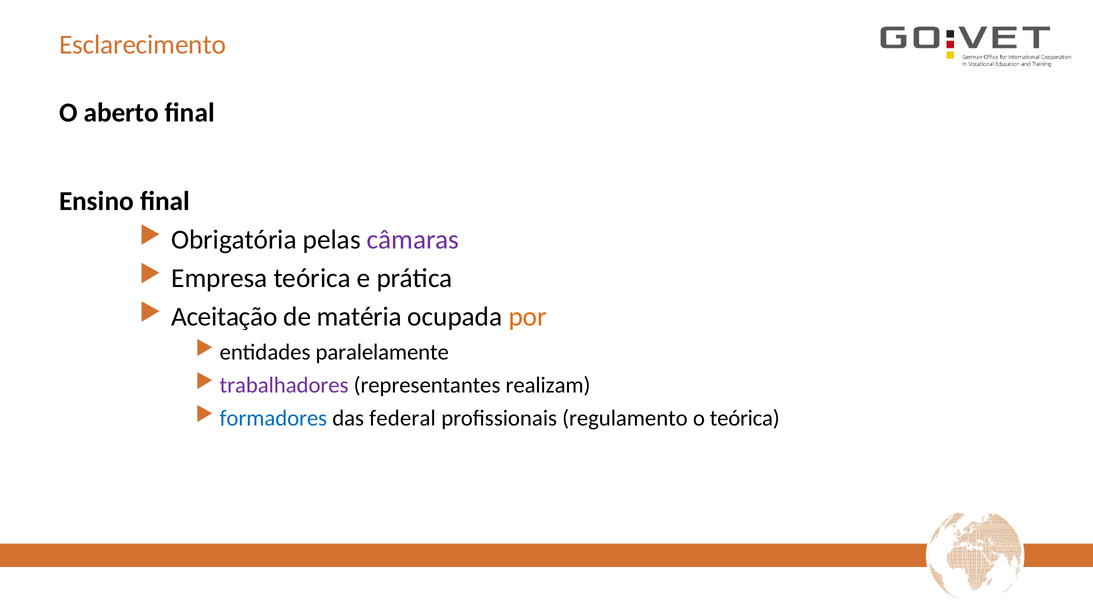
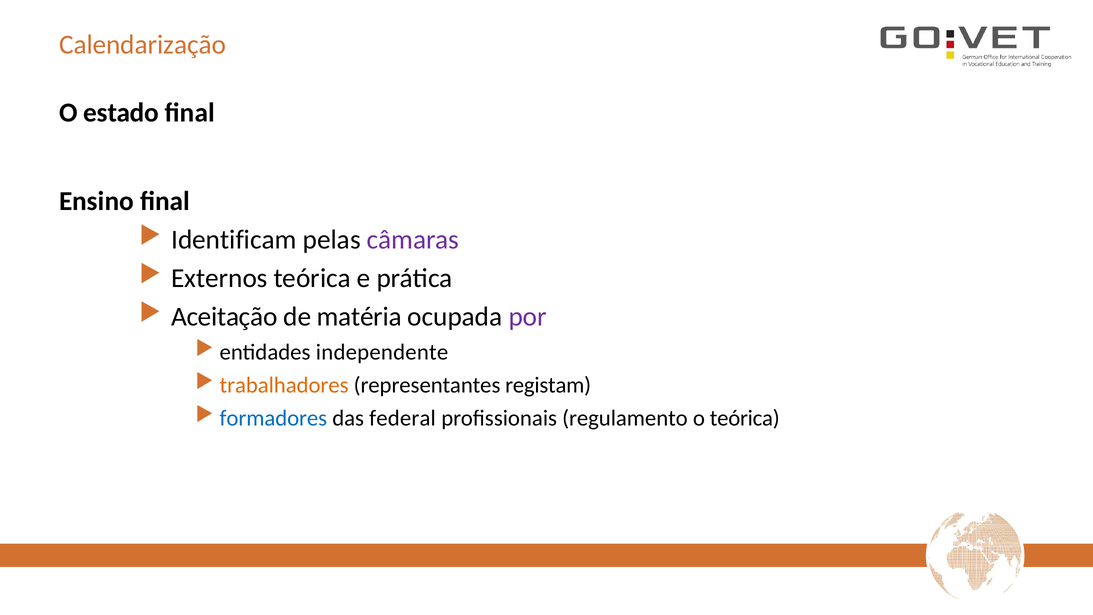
Esclarecimento: Esclarecimento -> Calendarização (143, 45)
aberto: aberto -> estado (121, 113)
Obrigatória: Obrigatória -> Identificam (234, 240)
Empresa: Empresa -> Externos (219, 278)
por colour: orange -> purple (528, 316)
paralelamente: paralelamente -> independente (382, 352)
trabalhadores colour: purple -> orange (284, 385)
realizam: realizam -> registam (548, 385)
